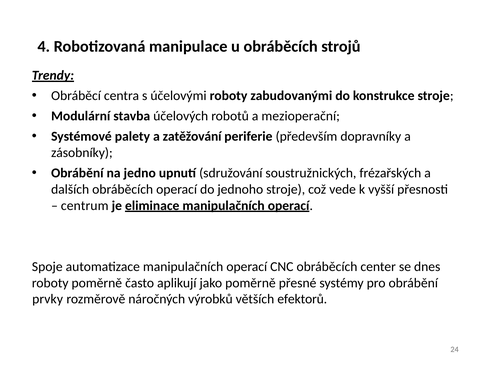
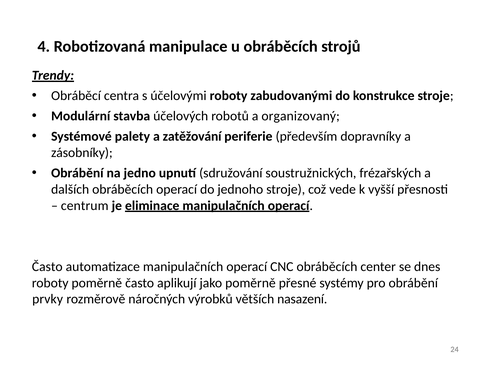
mezioperační: mezioperační -> organizovaný (301, 116)
Spoje: Spoje -> Často (47, 267)
efektorů: efektorů -> nasazení (302, 299)
